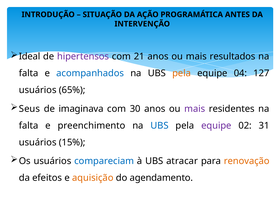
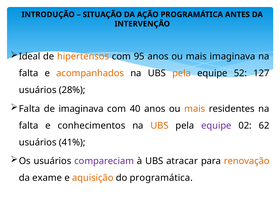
hipertensos colour: purple -> orange (83, 57)
21: 21 -> 95 (139, 57)
mais resultados: resultados -> imaginava (233, 57)
acompanhados colour: blue -> orange (90, 73)
04: 04 -> 52 (240, 73)
65%: 65% -> 28% (72, 90)
Seus: Seus -> Falta (29, 109)
30: 30 -> 40 (135, 109)
mais colour: purple -> orange (195, 109)
preenchimento: preenchimento -> conhecimentos (92, 126)
UBS colour: blue -> orange (160, 126)
31: 31 -> 62 (264, 126)
15%: 15% -> 41% (72, 142)
compareciam colour: blue -> purple (104, 161)
efeitos: efeitos -> exame (47, 178)
do agendamento: agendamento -> programática (161, 178)
